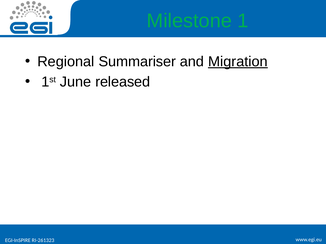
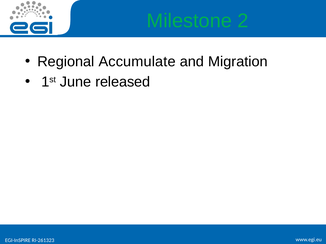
1: 1 -> 2 (243, 21)
Summariser: Summariser -> Accumulate (137, 62)
Migration underline: present -> none (238, 62)
